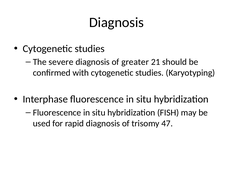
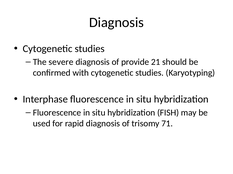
greater: greater -> provide (135, 62)
47: 47 -> 71 (167, 124)
